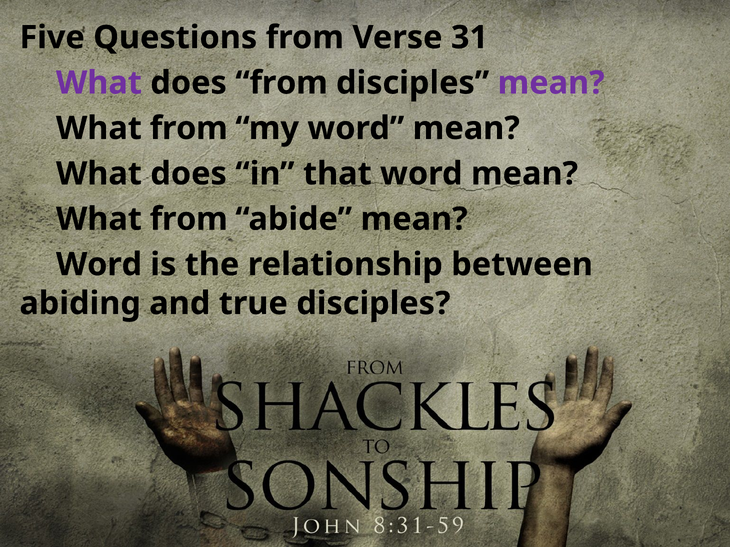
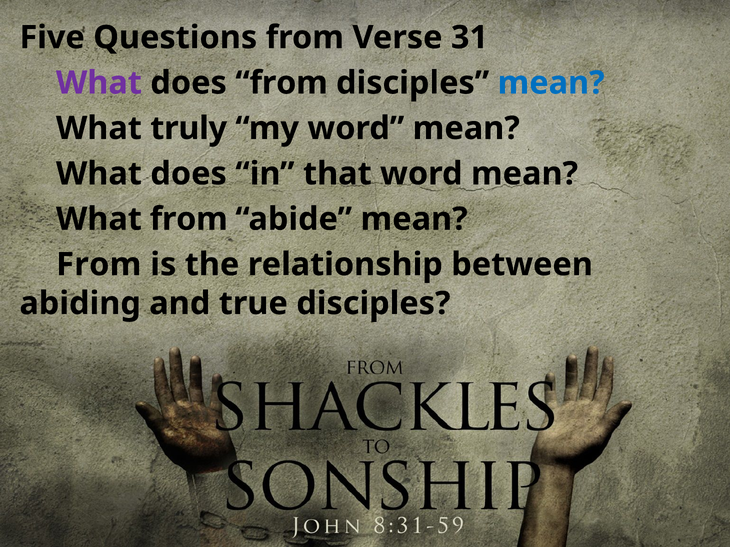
mean colour: purple -> blue (551, 83)
from: from -> truly (189, 128)
Word: Word -> From (99, 265)
